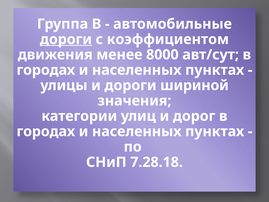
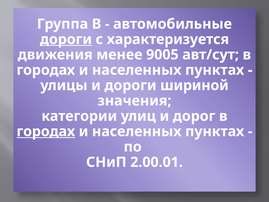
коэффициентом: коэффициентом -> характеризуется (168, 39)
8000: 8000 -> 9005 (162, 55)
городах underline: none -> present (46, 131)
7.28.18: 7.28.18 -> 2.00.01 (157, 162)
